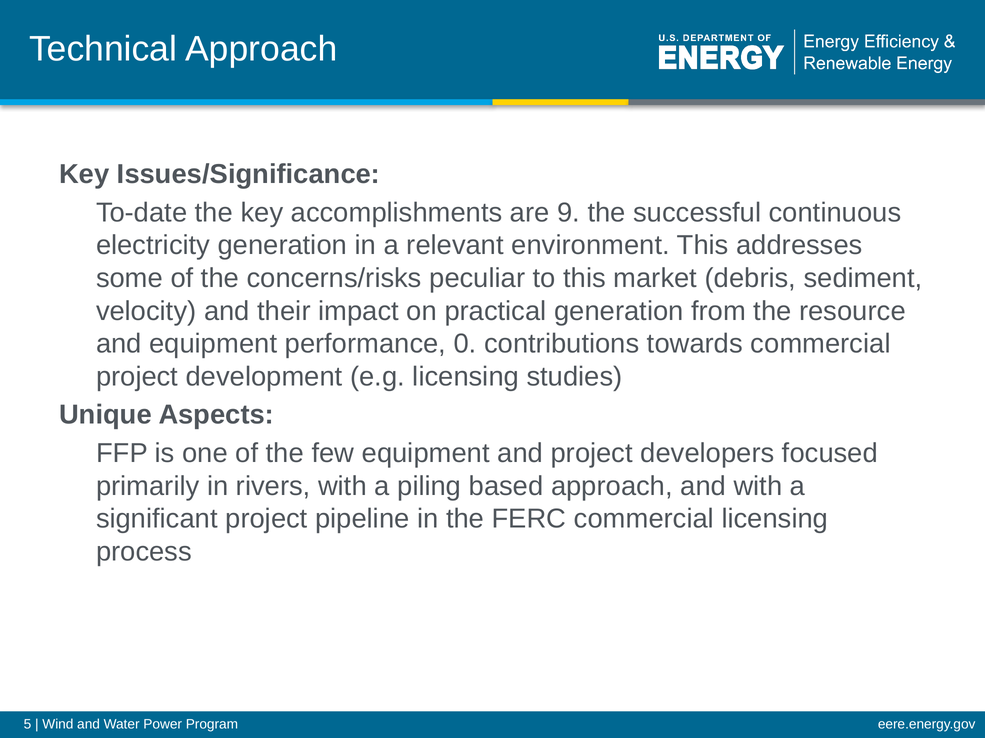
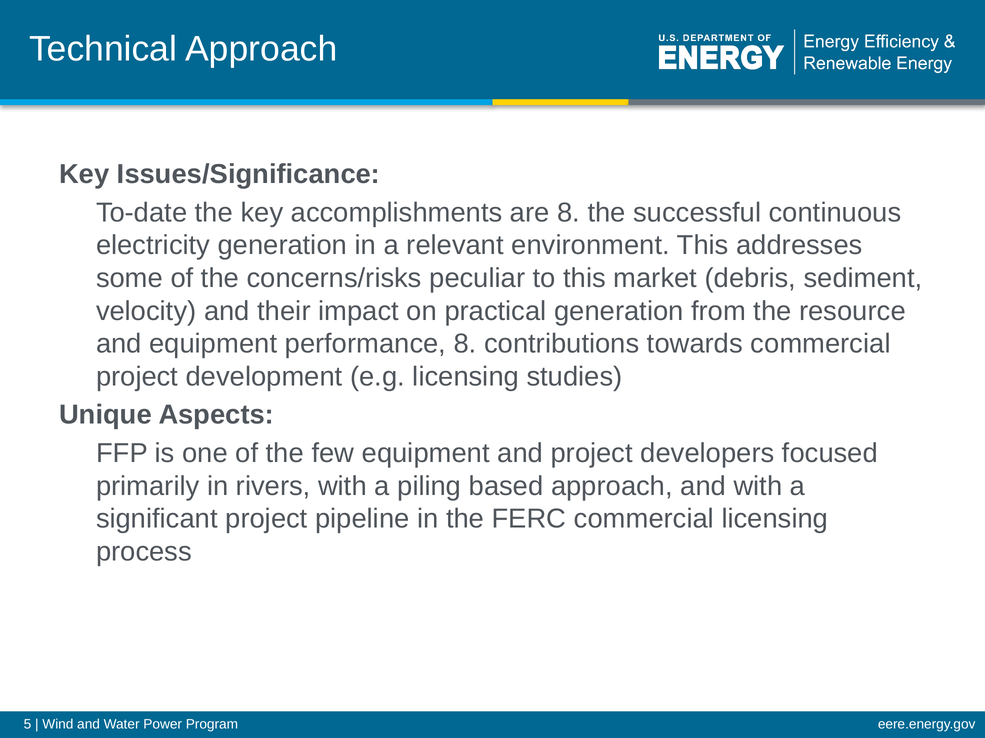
are 9: 9 -> 8 (569, 213)
performance 0: 0 -> 8 (465, 344)
